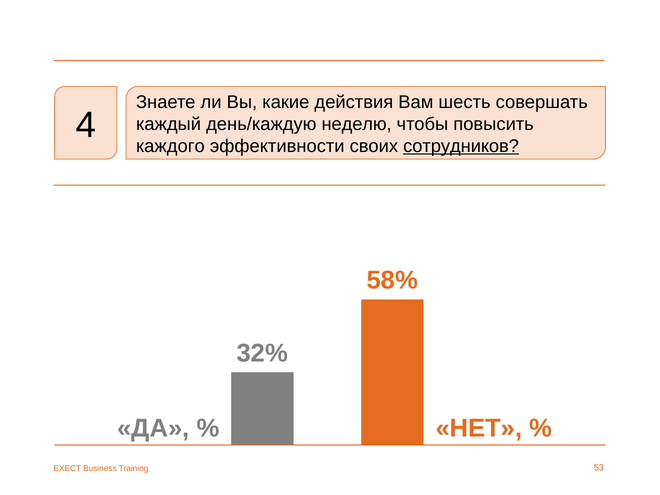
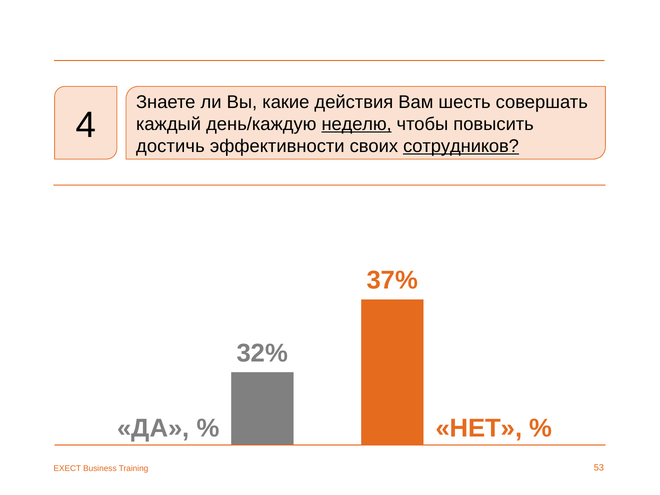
неделю underline: none -> present (357, 124)
каждого: каждого -> достичь (170, 146)
58%: 58% -> 37% (392, 280)
